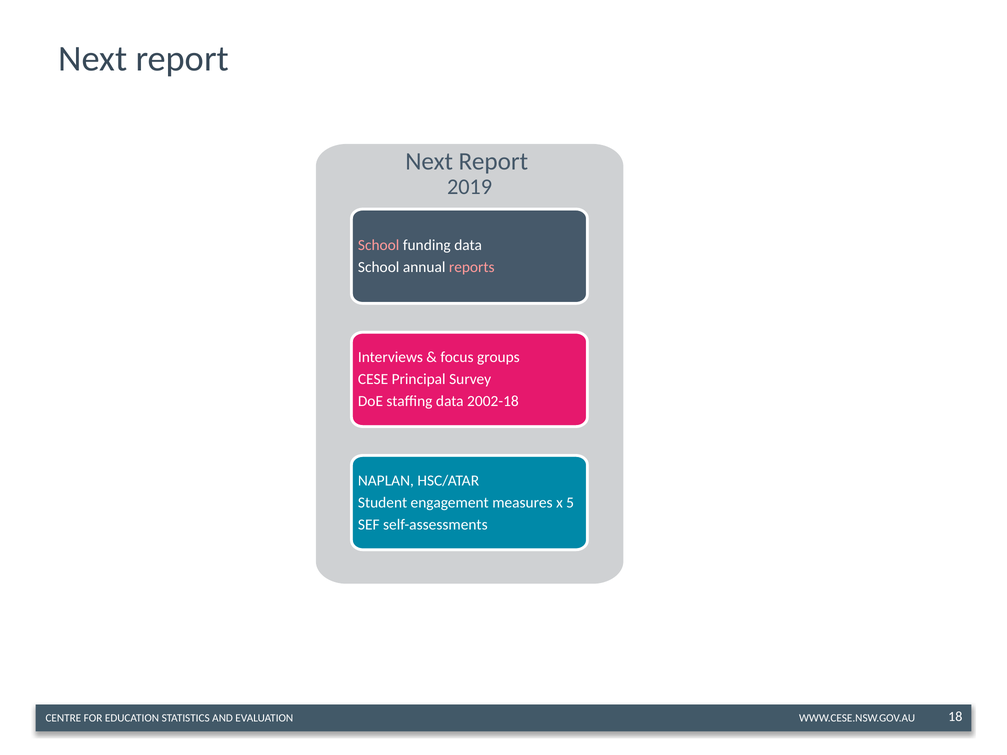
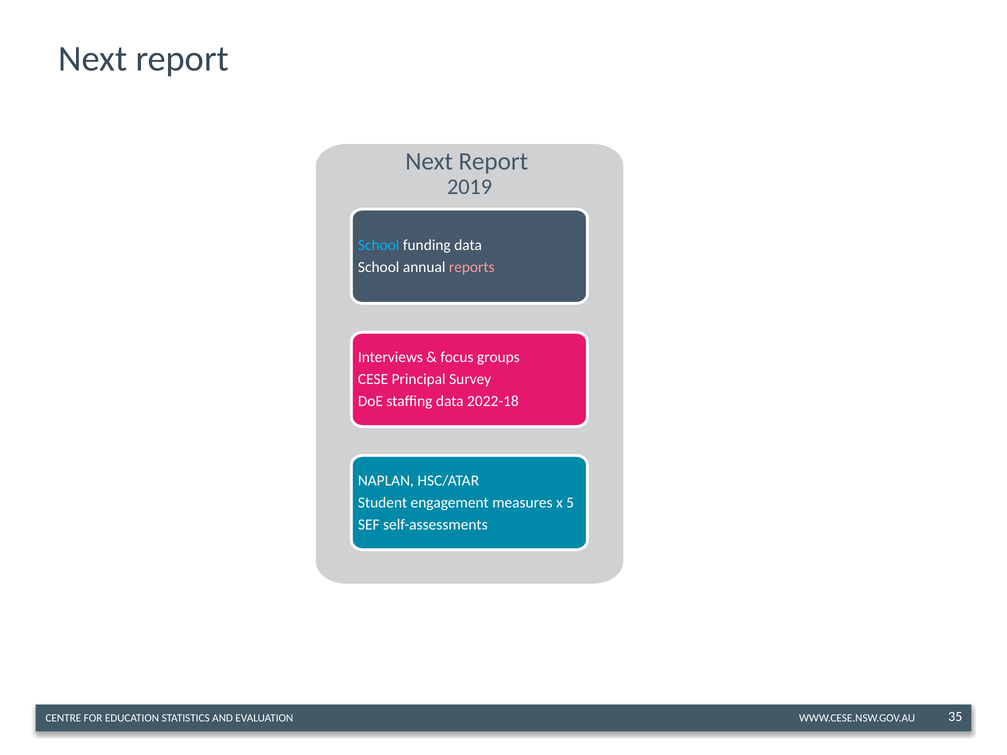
School colour: pink -> light blue (379, 245)
2002-18: 2002-18 -> 2022-18 (493, 401)
18: 18 -> 35 (955, 717)
